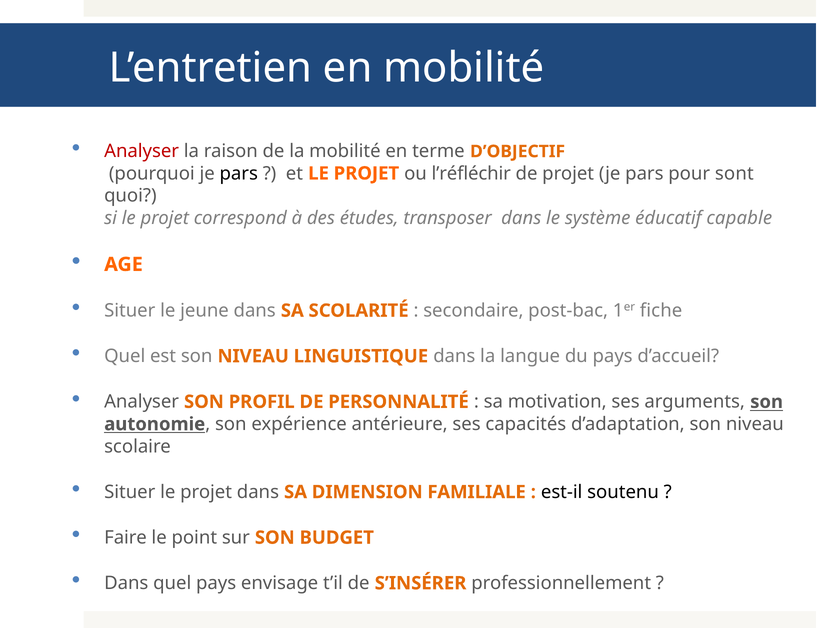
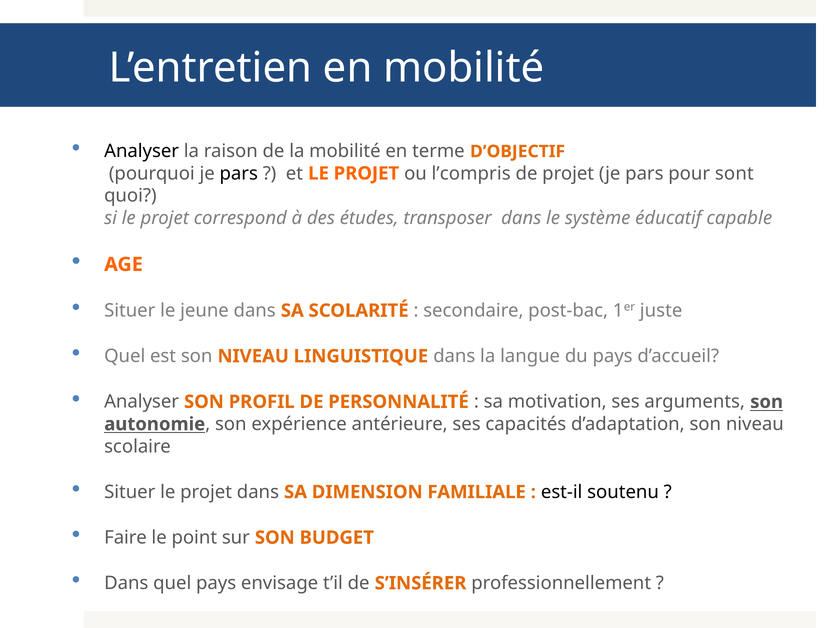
Analyser colour: red -> black (142, 151)
l’réfléchir: l’réfléchir -> l’compris (471, 173)
fiche: fiche -> juste (661, 311)
